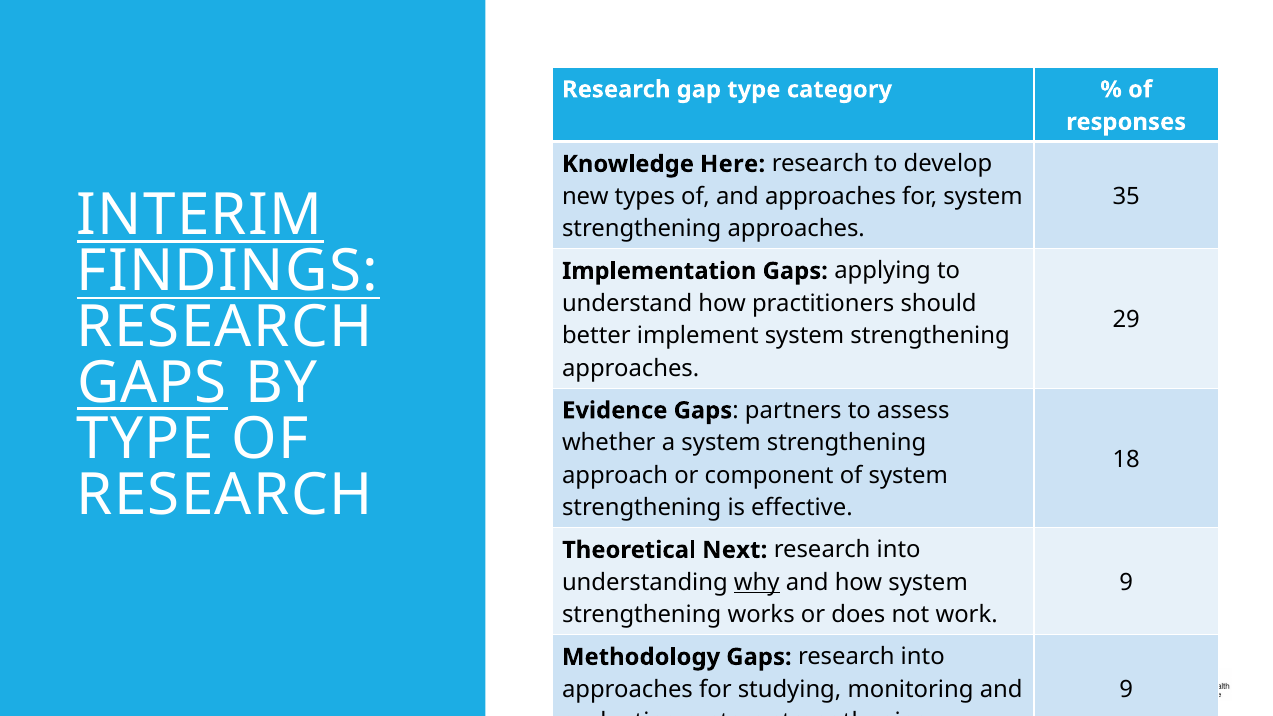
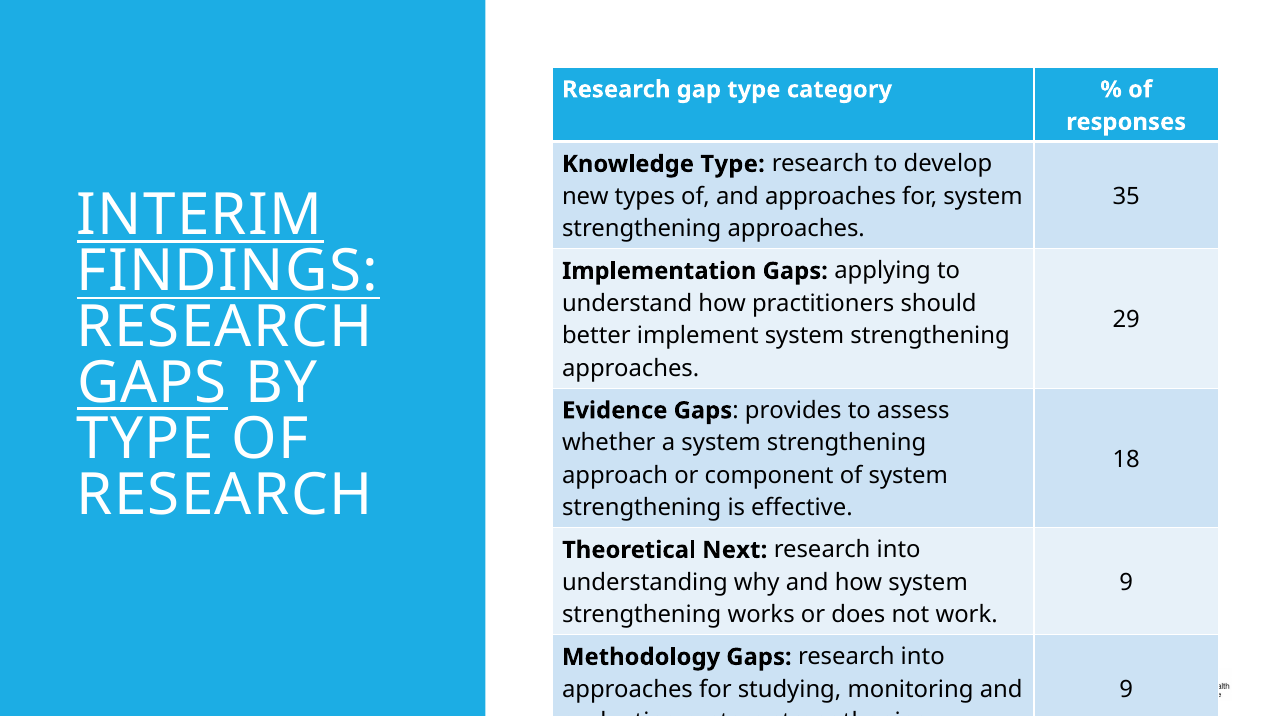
Knowledge Here: Here -> Type (733, 164)
partners: partners -> provides (793, 411)
why underline: present -> none (757, 583)
